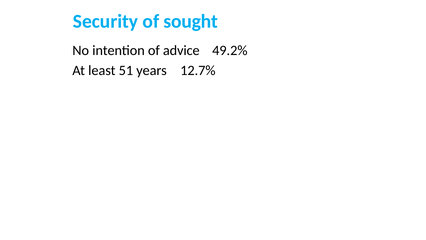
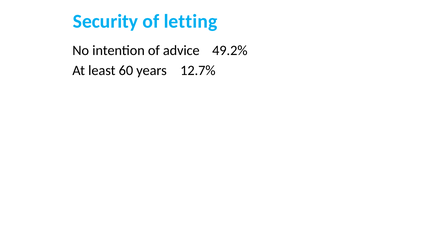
sought: sought -> letting (191, 21)
51: 51 -> 60 (126, 70)
